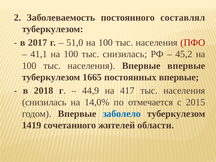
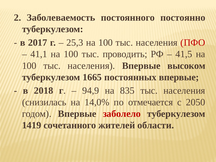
составлял: составлял -> постоянно (183, 18)
51,0: 51,0 -> 25,3 (75, 43)
тыс снизилась: снизилась -> проводить (125, 54)
45,2: 45,2 -> 41,5 (184, 54)
Впервые впервые: впервые -> высоком (186, 66)
44,9: 44,9 -> 94,9 (91, 91)
417: 417 -> 835 (127, 91)
2015: 2015 -> 2050 (196, 102)
заболело colour: blue -> red (122, 114)
